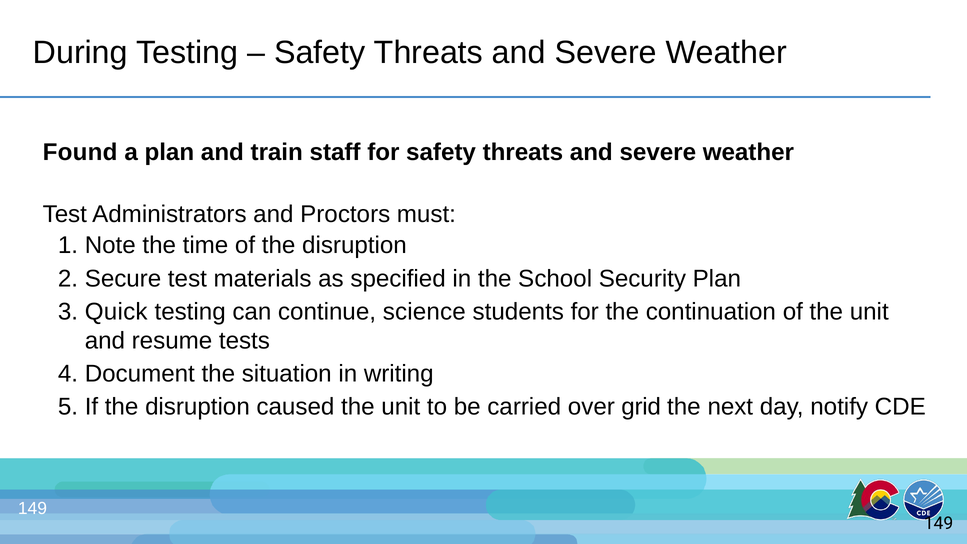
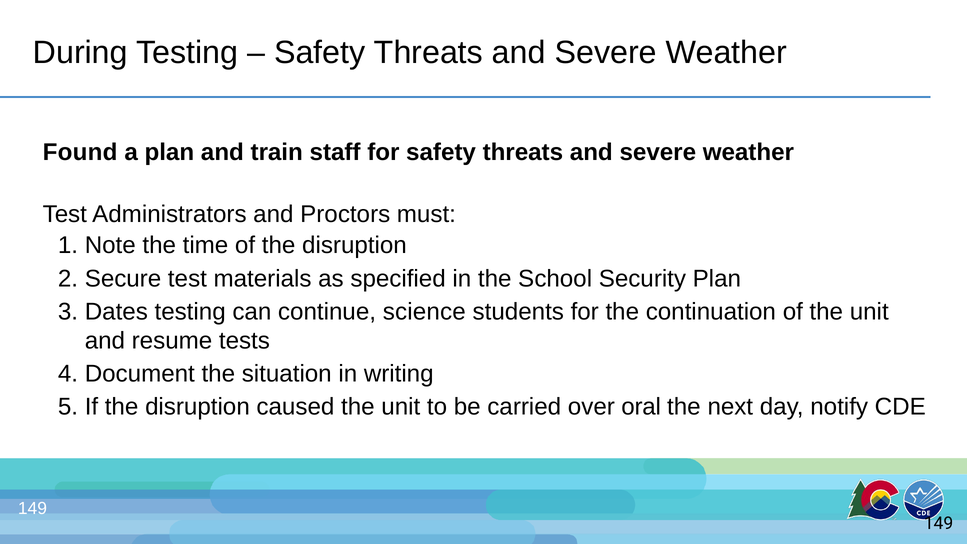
Quick: Quick -> Dates (116, 312)
grid: grid -> oral (641, 407)
